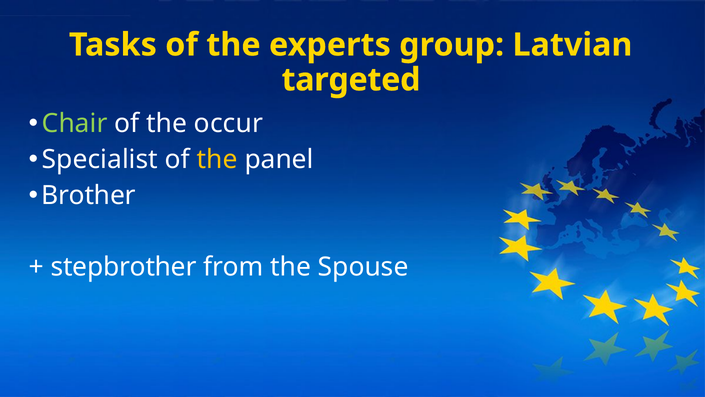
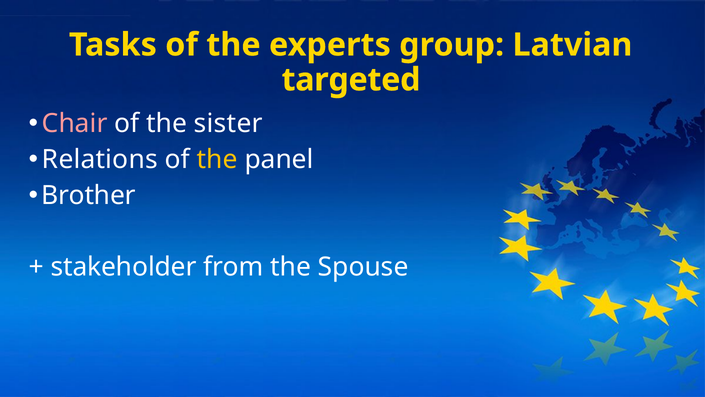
Chair colour: light green -> pink (75, 123)
occur: occur -> sister (228, 123)
Specialist: Specialist -> Relations (100, 159)
stepbrother: stepbrother -> stakeholder (124, 267)
